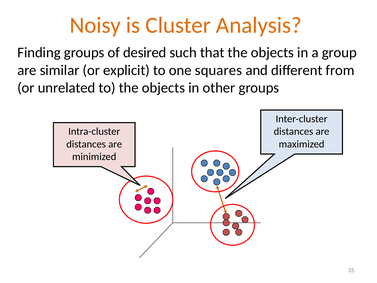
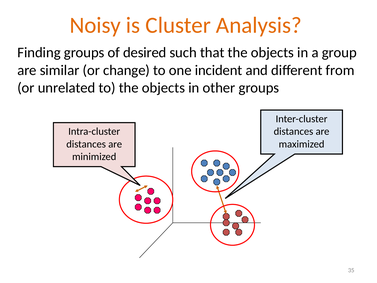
explicit: explicit -> change (127, 70)
squares: squares -> incident (219, 70)
